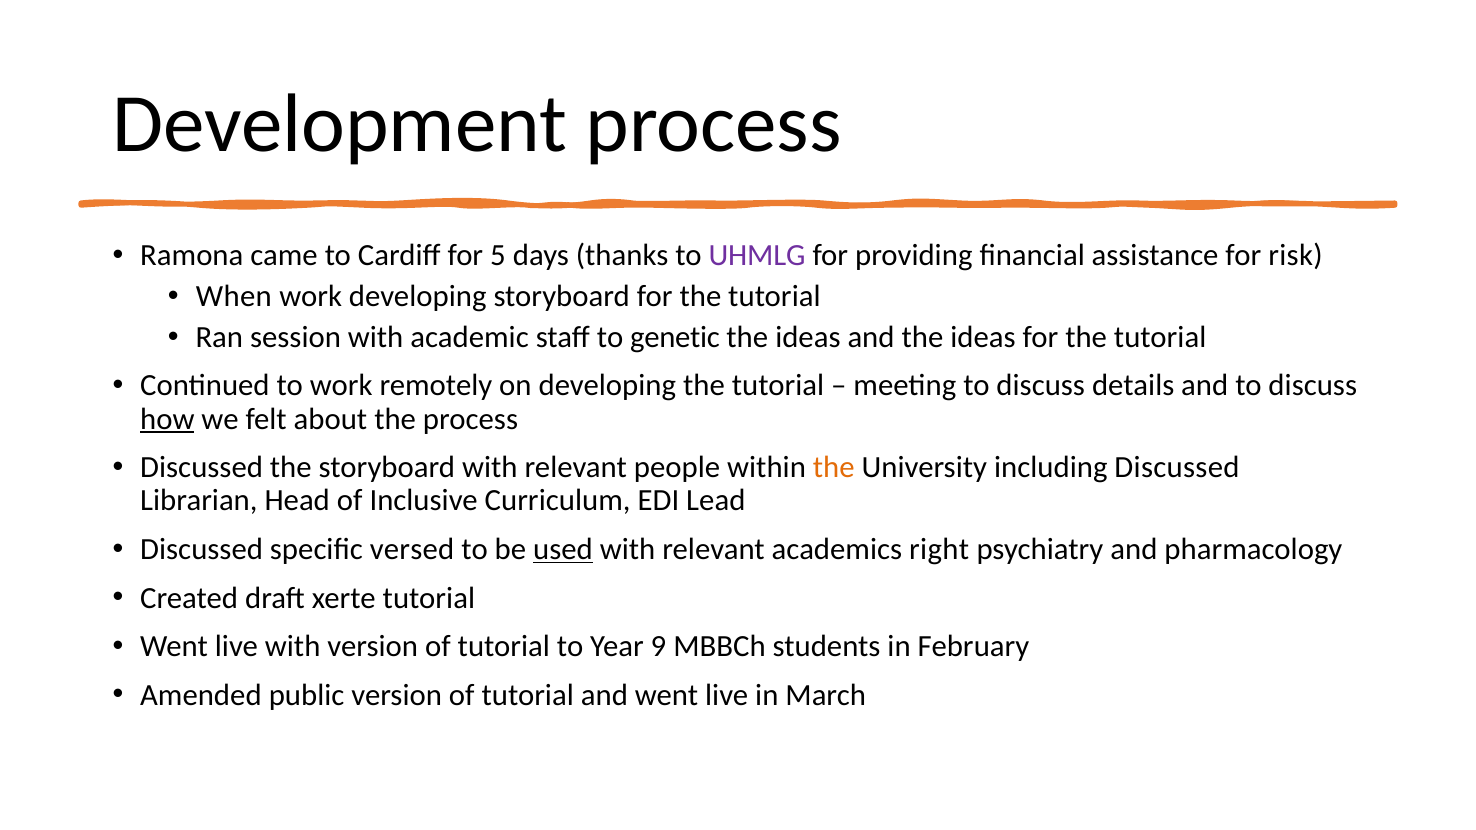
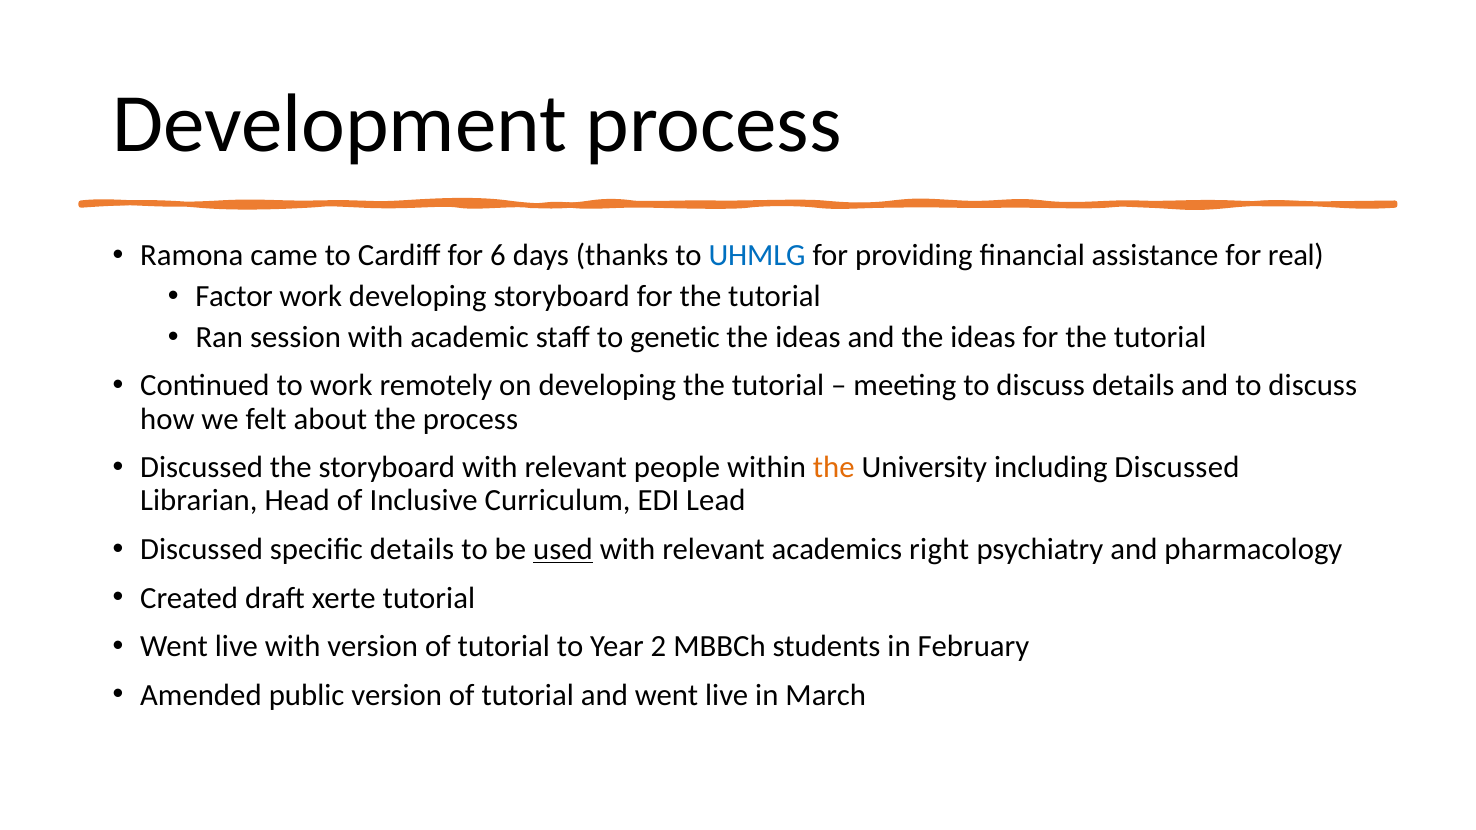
5: 5 -> 6 (498, 256)
UHMLG colour: purple -> blue (757, 256)
risk: risk -> real (1296, 256)
When: When -> Factor (234, 296)
how underline: present -> none (167, 419)
specific versed: versed -> details (412, 549)
9: 9 -> 2 (659, 647)
